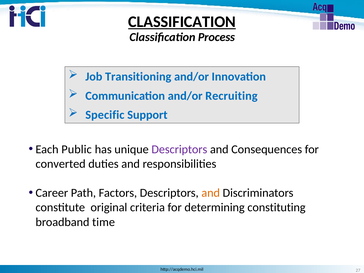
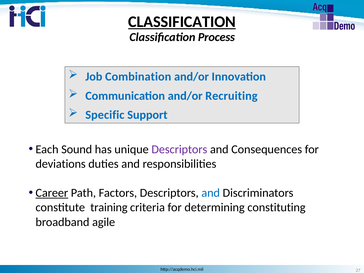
Transitioning: Transitioning -> Combination (138, 77)
Public: Public -> Sound (77, 149)
converted: converted -> deviations (61, 164)
Career underline: none -> present (52, 193)
and colour: orange -> blue (211, 193)
original: original -> training (109, 207)
time: time -> agile (104, 222)
